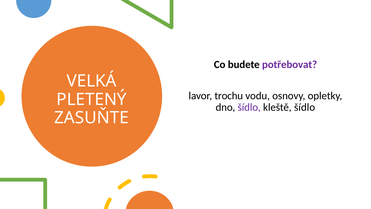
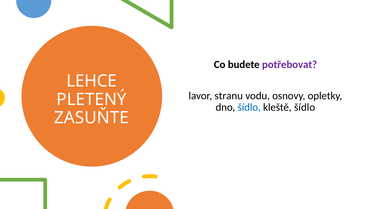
VELKÁ: VELKÁ -> LEHCE (92, 81)
trochu: trochu -> stranu (229, 96)
šídlo colour: purple -> blue (249, 107)
